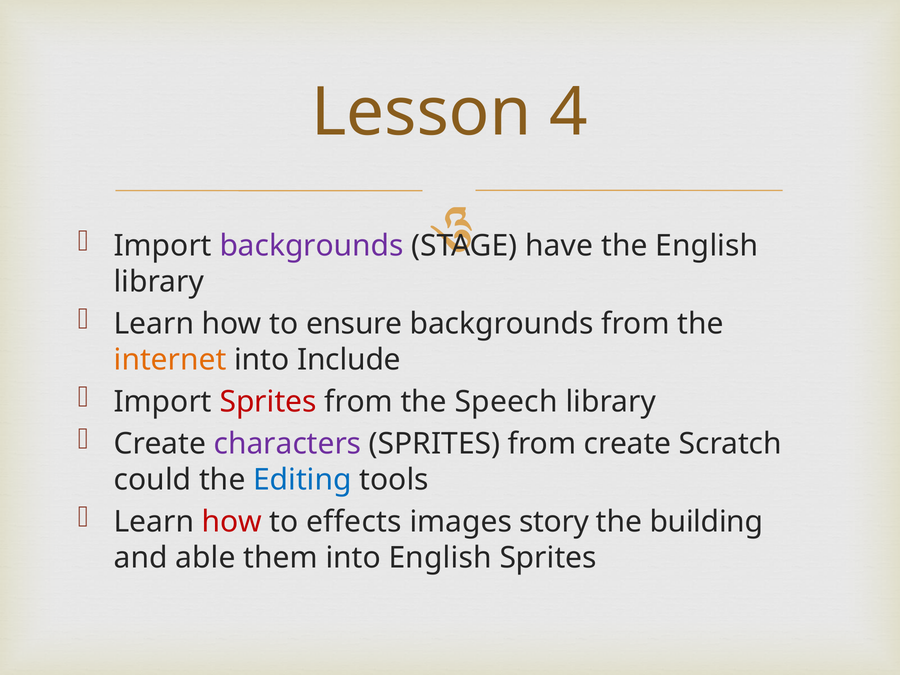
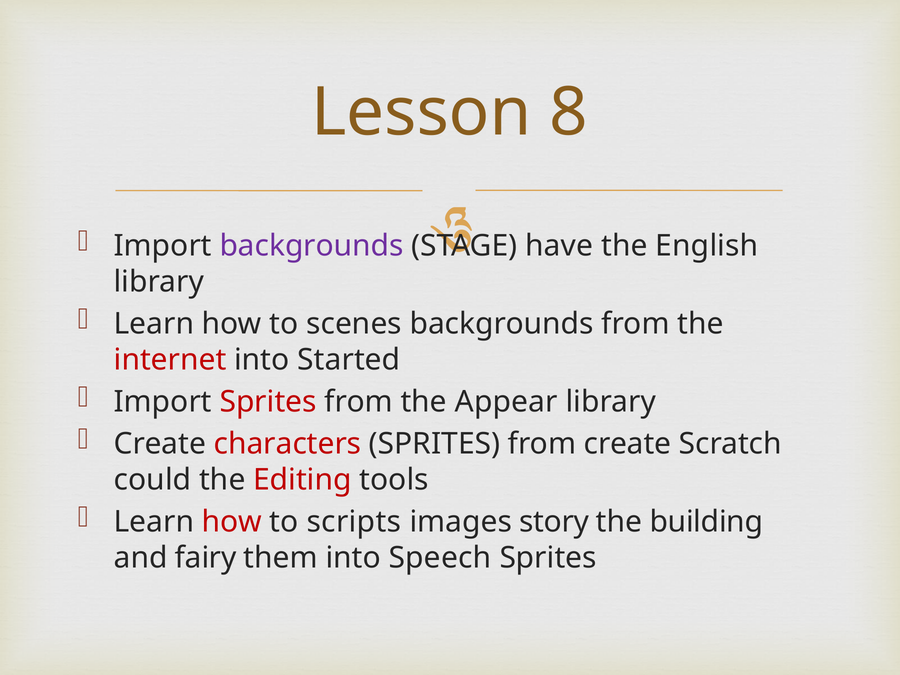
4: 4 -> 8 (568, 113)
ensure: ensure -> scenes (354, 324)
internet colour: orange -> red (170, 360)
Include: Include -> Started (349, 360)
Speech: Speech -> Appear (506, 402)
characters colour: purple -> red (288, 444)
Editing colour: blue -> red (302, 480)
effects: effects -> scripts (354, 522)
able: able -> fairy (206, 558)
into English: English -> Speech (440, 558)
